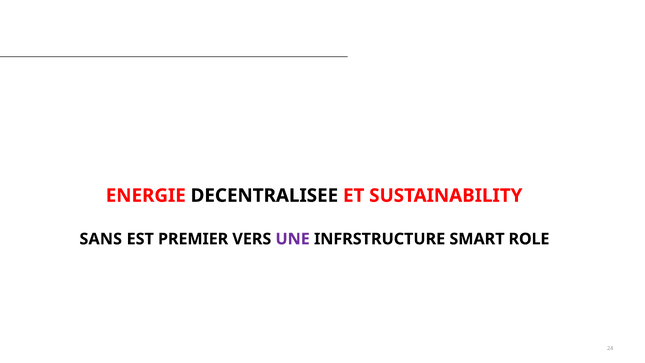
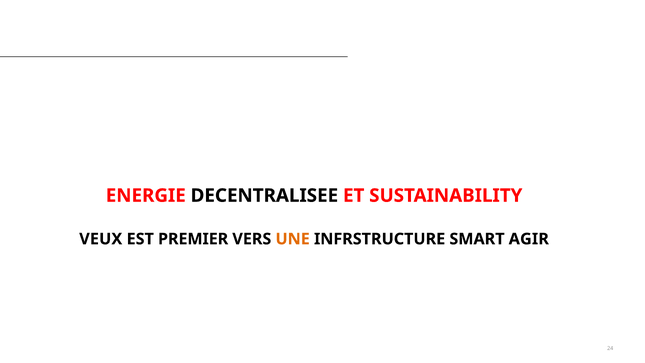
SANS: SANS -> VEUX (101, 239)
UNE colour: purple -> orange (293, 239)
ROLE: ROLE -> AGIR (529, 239)
